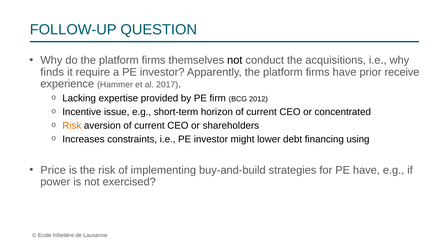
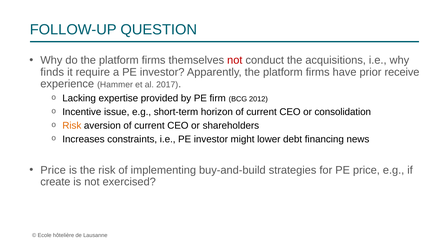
not colour: black -> red (235, 60)
concentrated: concentrated -> consolidation (343, 112)
using: using -> news (358, 139)
PE have: have -> price (366, 170)
power: power -> create (55, 182)
